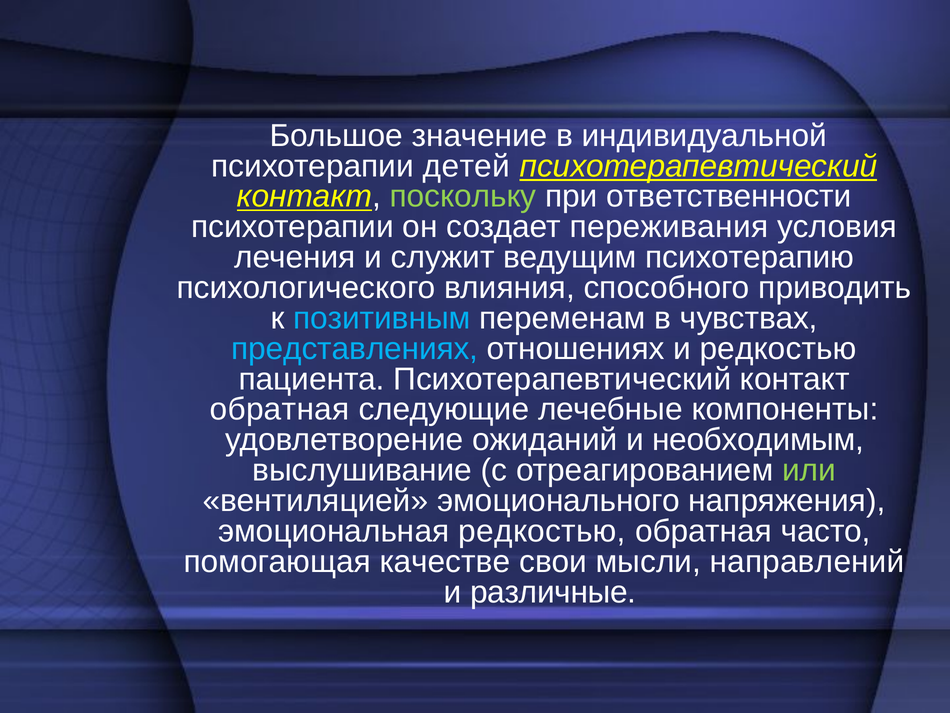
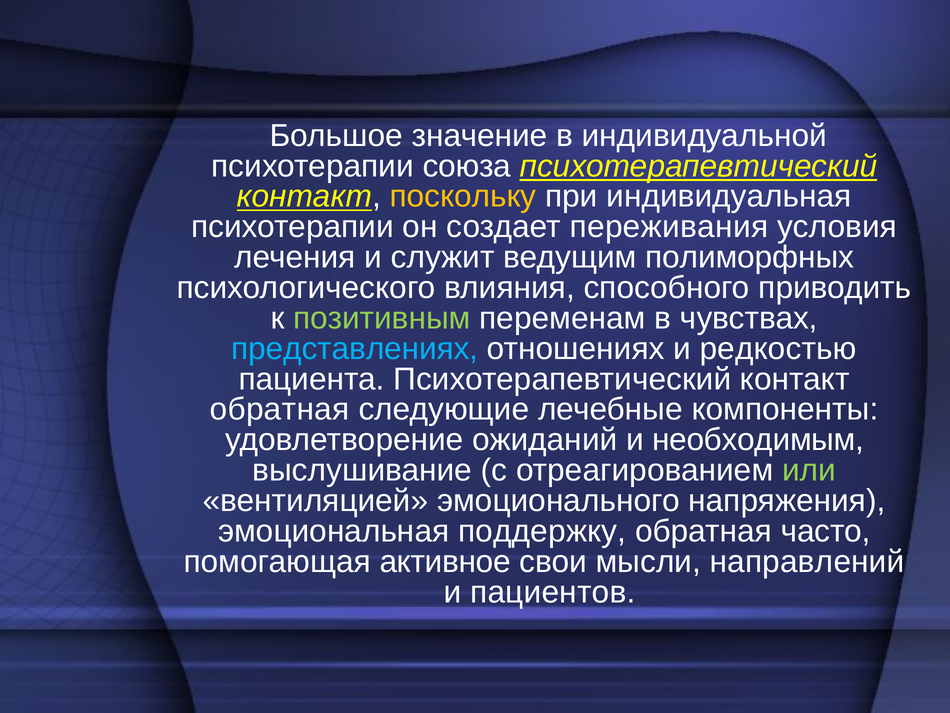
детей: детей -> союза (467, 166)
поскольку colour: light green -> yellow (463, 196)
ответственности: ответственности -> индивидуальная (729, 196)
психотерапию: психотерапию -> полиморфных (750, 257)
позитивным colour: light blue -> light green (382, 318)
эмоциональная редкостью: редкостью -> поддержку (542, 531)
качестве: качестве -> активное (445, 561)
различные: различные -> пациентов (553, 592)
